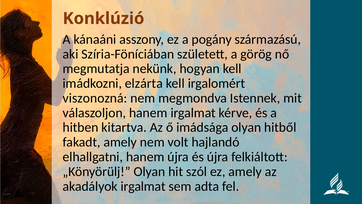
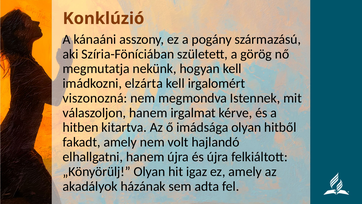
szól: szól -> igaz (197, 171)
akadályok irgalmat: irgalmat -> házának (143, 186)
